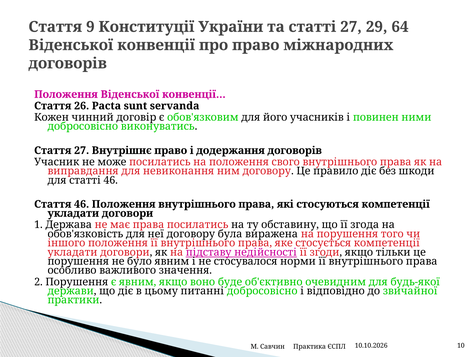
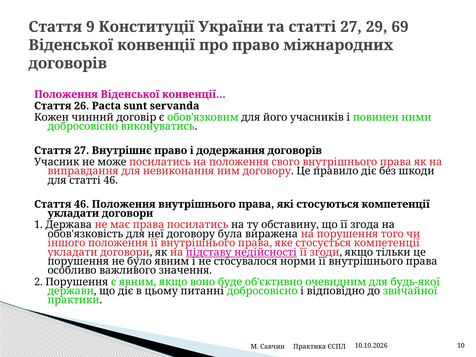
64: 64 -> 69 (400, 27)
